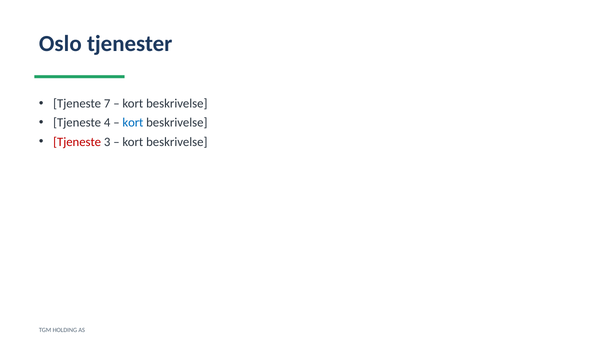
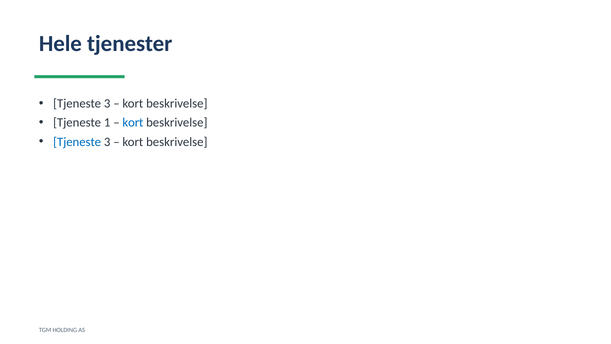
Oslo: Oslo -> Hele (60, 44)
7: 7 -> 3 (107, 103)
4: 4 -> 1 (107, 123)
Tjeneste colour: red -> blue (77, 142)
